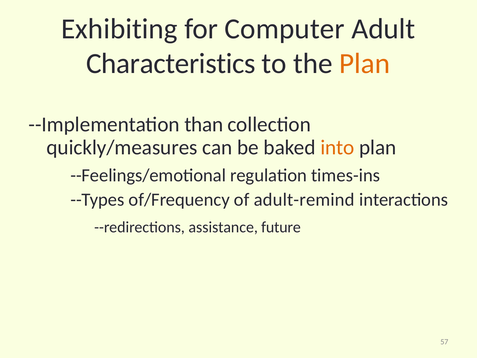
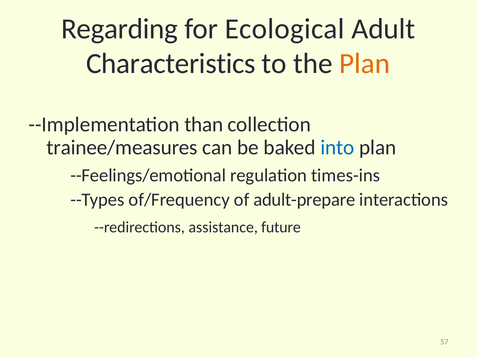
Exhibiting: Exhibiting -> Regarding (120, 29)
Computer: Computer -> Ecological (285, 29)
quickly/measures: quickly/measures -> trainee/measures (122, 147)
into colour: orange -> blue (337, 147)
adult-remind: adult-remind -> adult-prepare (304, 200)
